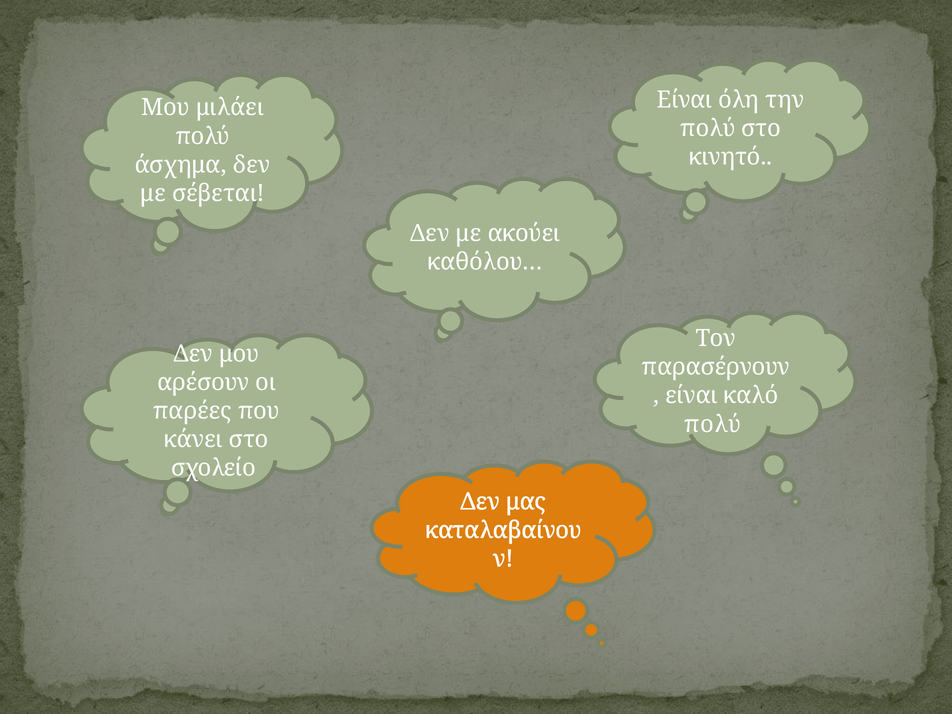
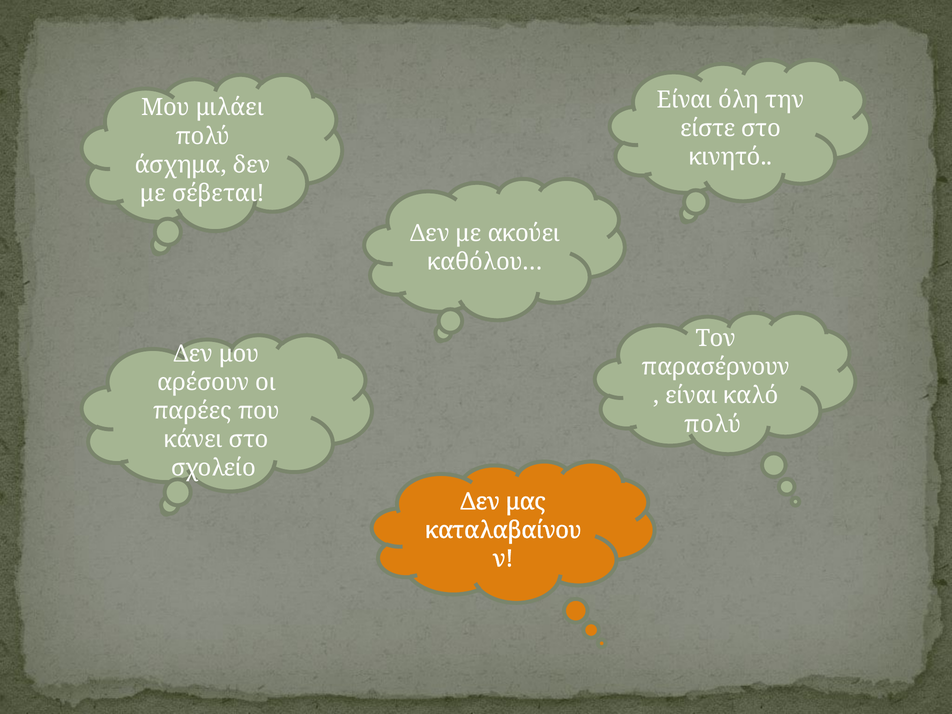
πολύ: πολύ -> είστε (708, 128)
